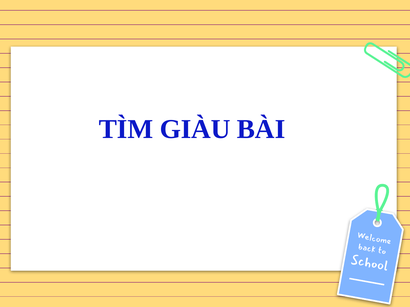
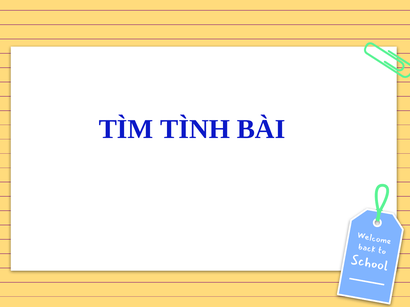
GIÀU: GIÀU -> TÌNH (195, 129)
